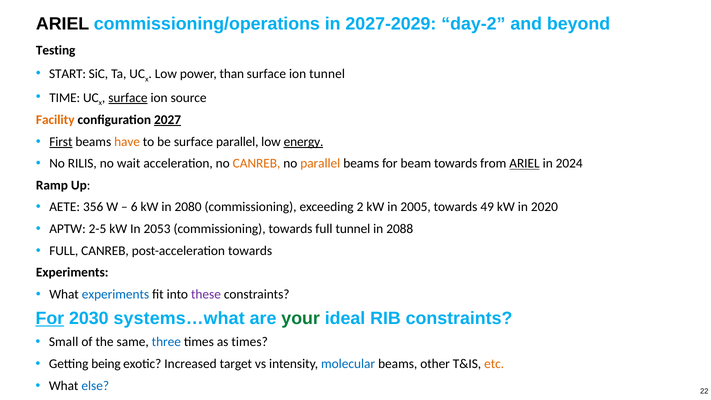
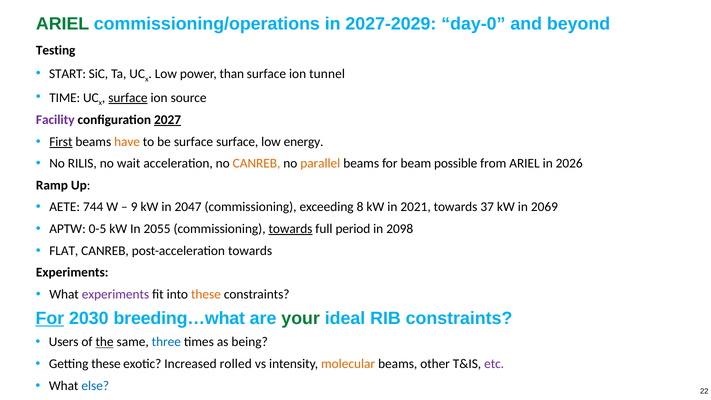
ARIEL colour: black -> green (63, 24)
day-2: day-2 -> day-0 (473, 24)
Facility colour: orange -> purple (55, 120)
surface parallel: parallel -> surface (237, 142)
energy underline: present -> none (304, 142)
beam towards: towards -> possible (456, 163)
ARIEL underline: present -> none (524, 163)
2024: 2024 -> 2026 (569, 163)
356: 356 -> 744 (93, 207)
6: 6 -> 9 (134, 207)
2080: 2080 -> 2047 (188, 207)
2: 2 -> 8 (360, 207)
2005: 2005 -> 2021 (416, 207)
49: 49 -> 37 (487, 207)
2020: 2020 -> 2069 (544, 207)
2-5: 2-5 -> 0-5 (97, 229)
2053: 2053 -> 2055 (157, 229)
towards underline: none -> present (291, 229)
full tunnel: tunnel -> period (353, 229)
2088: 2088 -> 2098 (400, 229)
FULL: FULL -> FLAT (64, 251)
experiments colour: blue -> purple (115, 294)
these colour: purple -> orange (206, 294)
systems…what: systems…what -> breeding…what (179, 318)
Small: Small -> Users (64, 342)
the underline: none -> present (105, 342)
as times: times -> being (250, 342)
Getting being: being -> these (106, 364)
target: target -> rolled (236, 364)
molecular colour: blue -> orange (348, 364)
etc colour: orange -> purple (494, 364)
